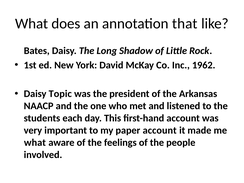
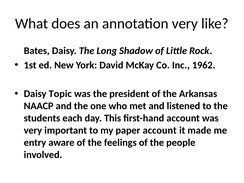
annotation that: that -> very (185, 24)
what: what -> entry (35, 143)
